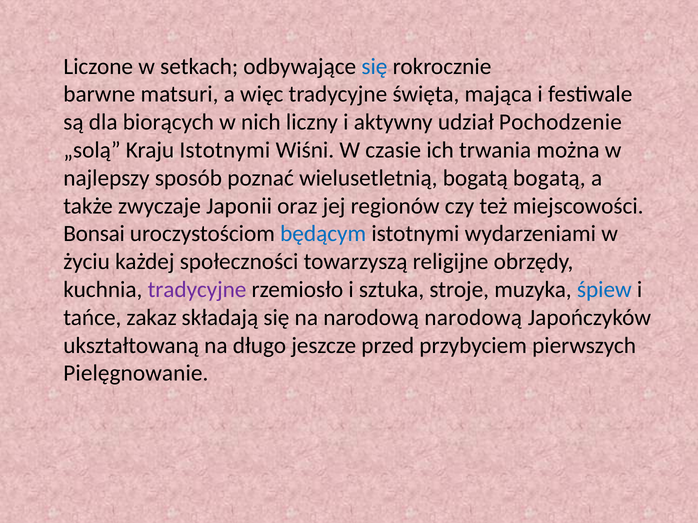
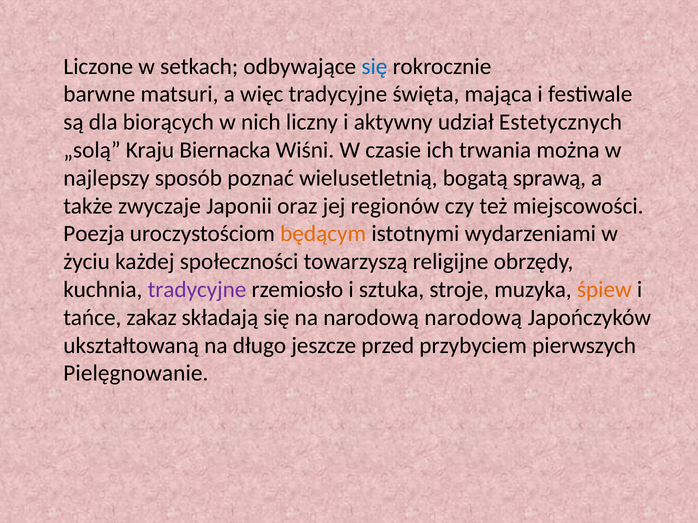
Pochodzenie: Pochodzenie -> Estetycznych (560, 122)
Kraju Istotnymi: Istotnymi -> Biernacka (225, 150)
bogatą bogatą: bogatą -> sprawą (549, 178)
Bonsai: Bonsai -> Poezja (94, 234)
będącym colour: blue -> orange (323, 234)
śpiew colour: blue -> orange (604, 290)
